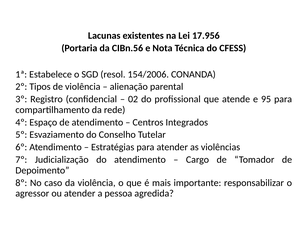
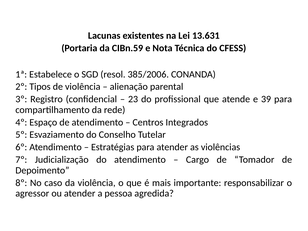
17.956: 17.956 -> 13.631 (206, 36)
CIBn.56: CIBn.56 -> CIBn.59 (127, 48)
154/2006: 154/2006 -> 385/2006 (148, 74)
02: 02 -> 23 (133, 99)
95: 95 -> 39 (266, 99)
